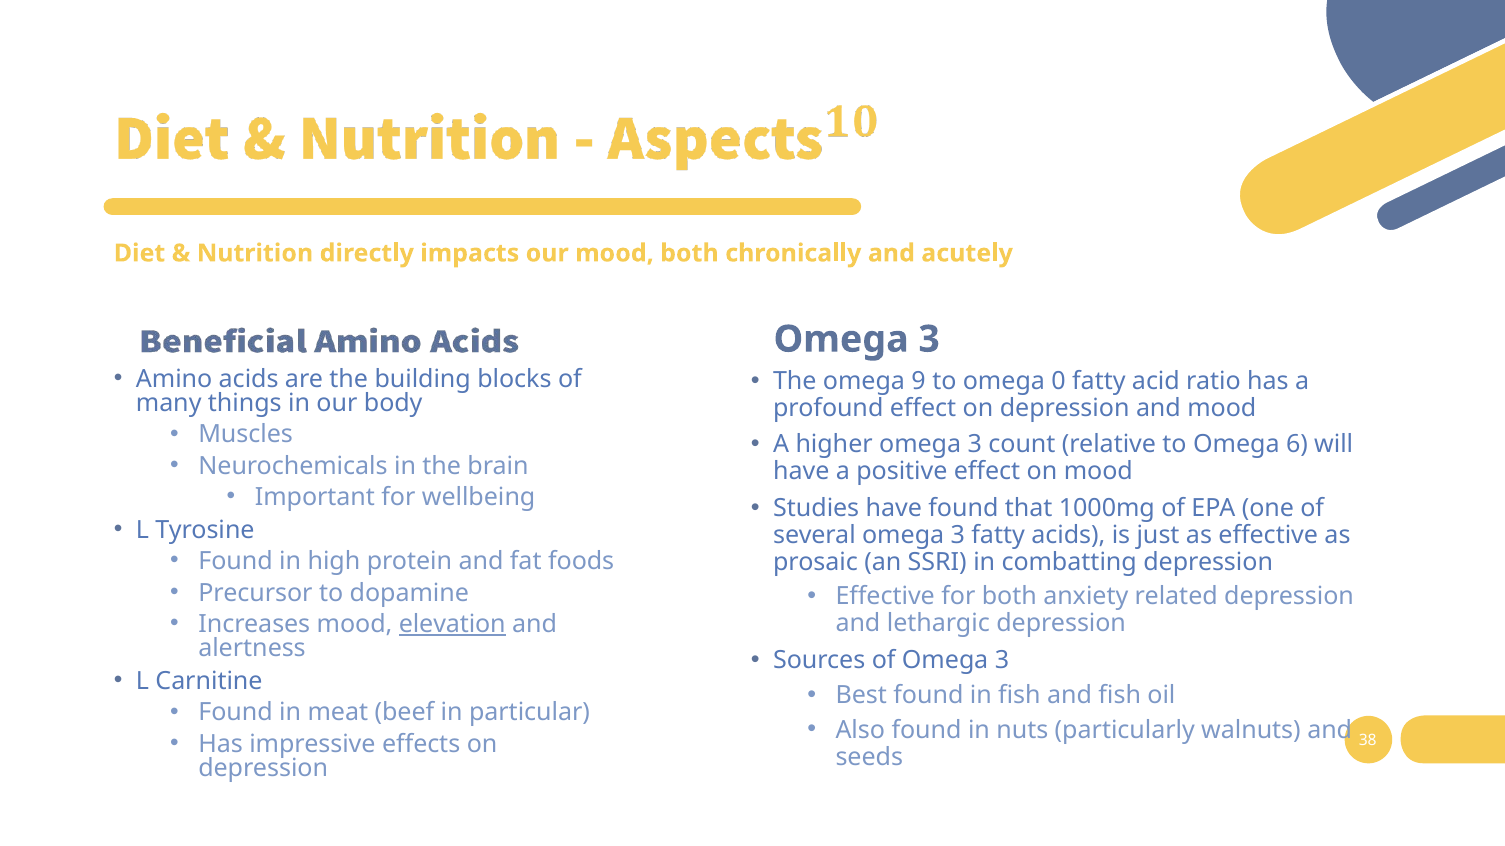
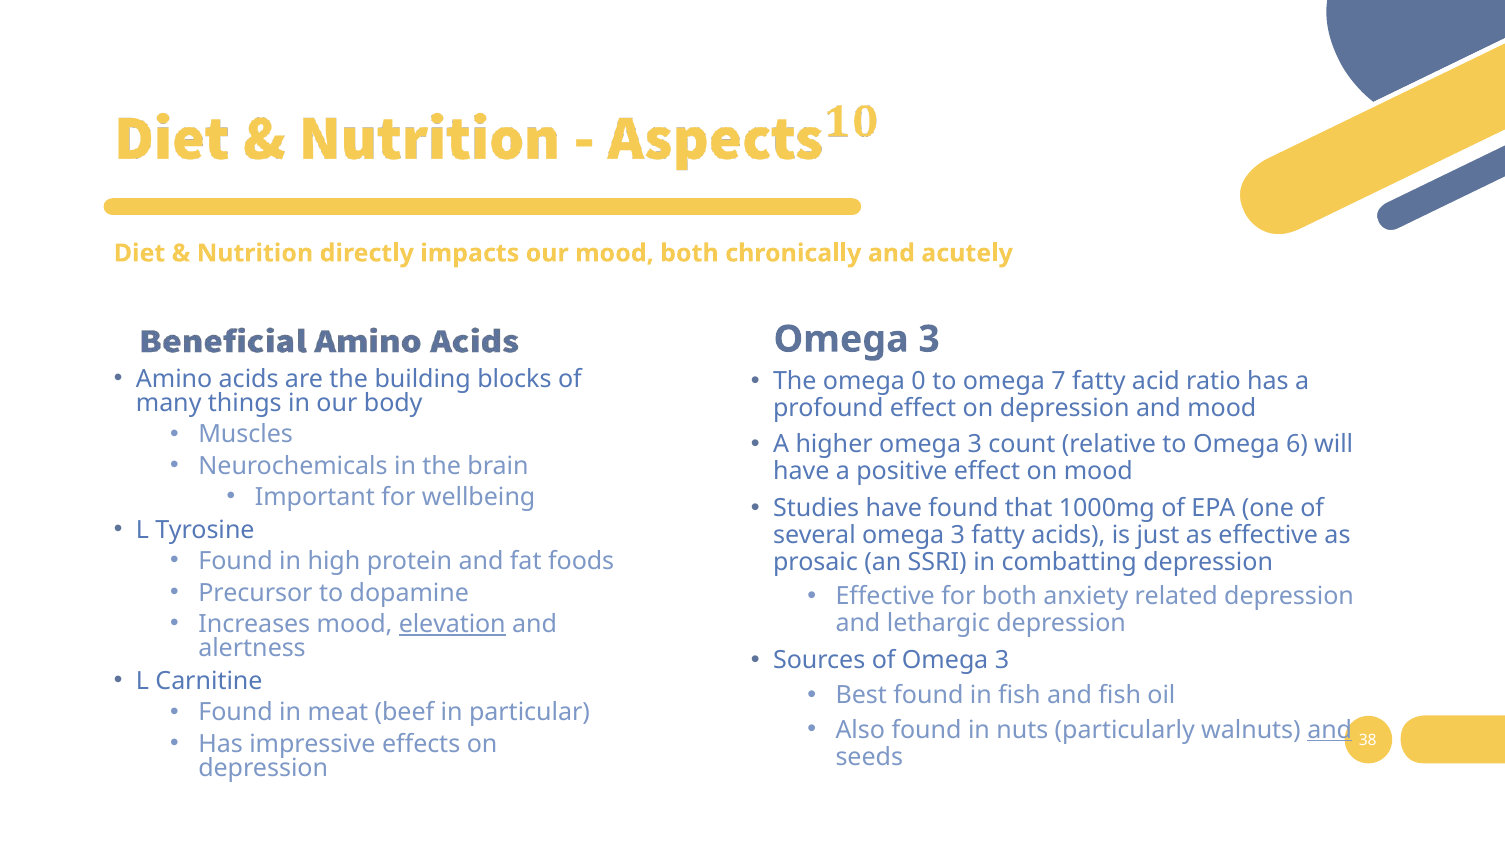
9: 9 -> 0 (919, 381)
0: 0 -> 7 (1059, 381)
and underline: none -> present (1330, 730)
